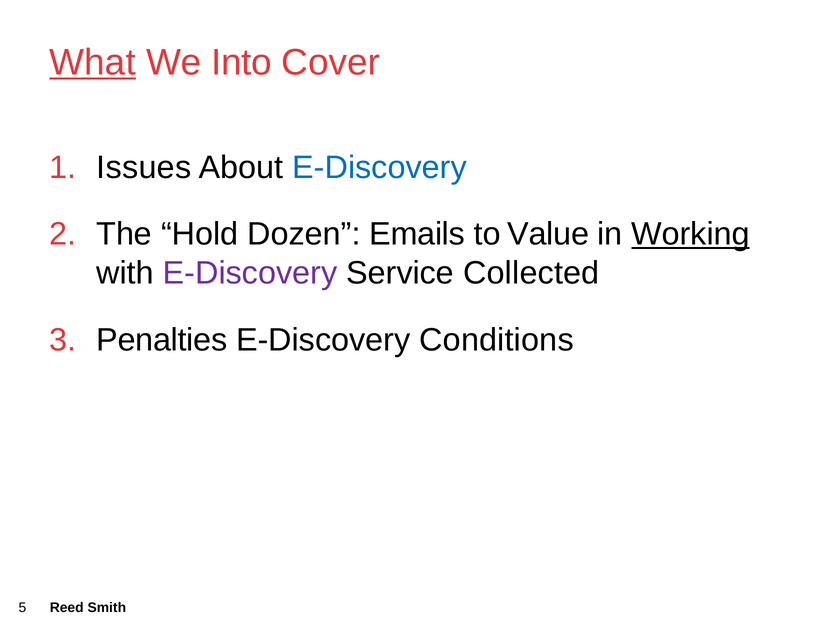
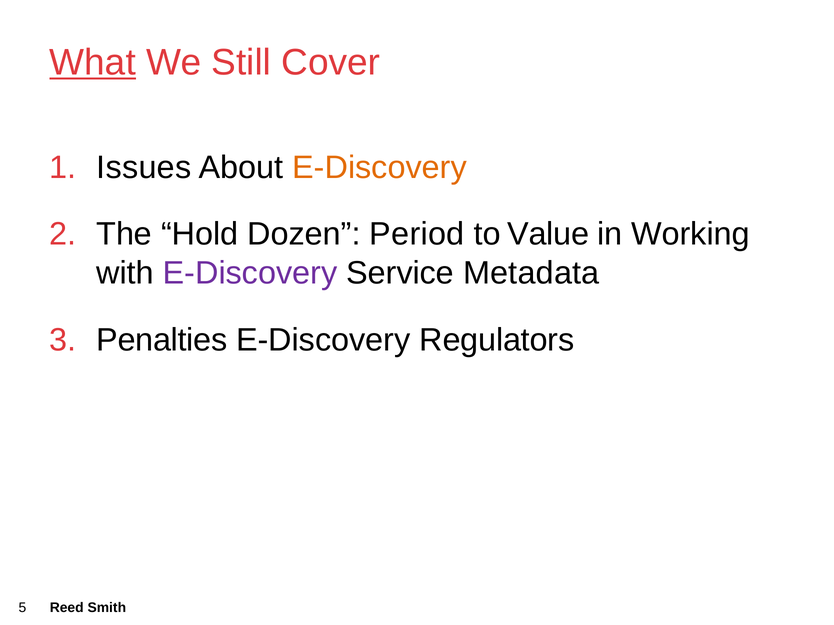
Into: Into -> Still (241, 63)
E-Discovery colour: blue -> orange (380, 168)
Emails: Emails -> Period (417, 234)
Working underline: present -> none (690, 234)
Collected: Collected -> Metadata (531, 273)
Conditions: Conditions -> Regulators (497, 340)
